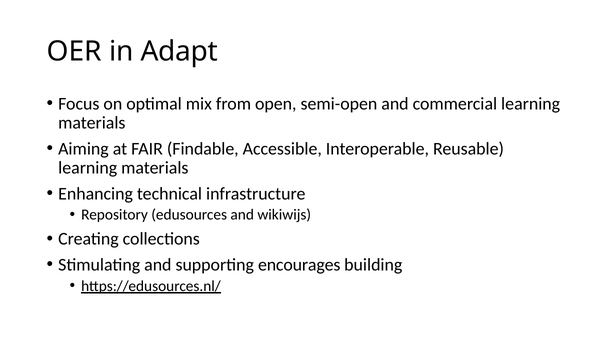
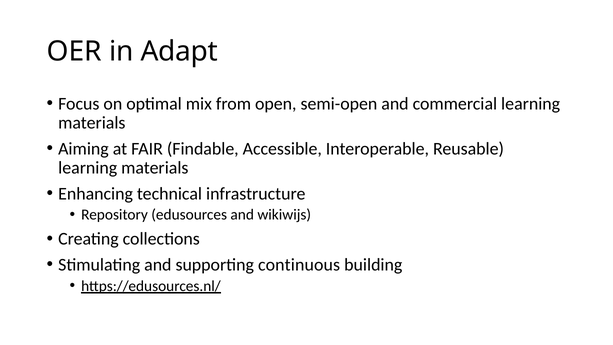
encourages: encourages -> continuous (299, 265)
